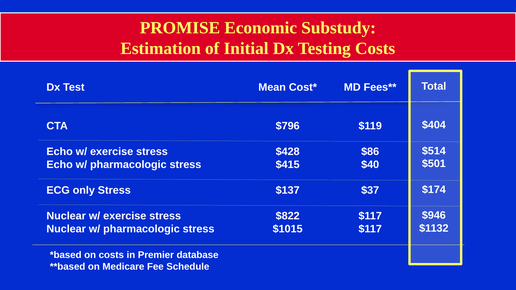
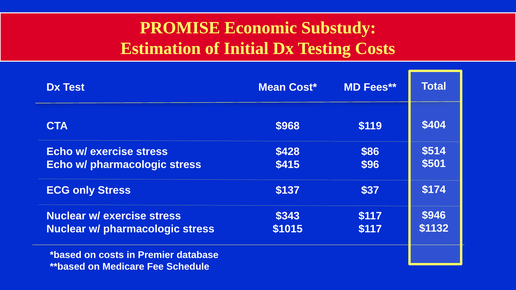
$796: $796 -> $968 (288, 126)
$40: $40 -> $96 (370, 165)
$822: $822 -> $343 (288, 216)
